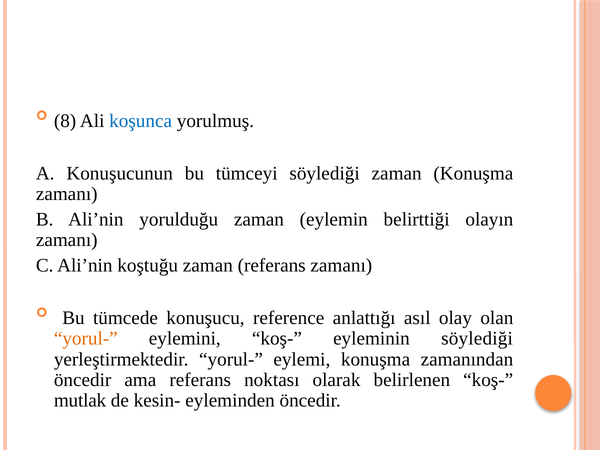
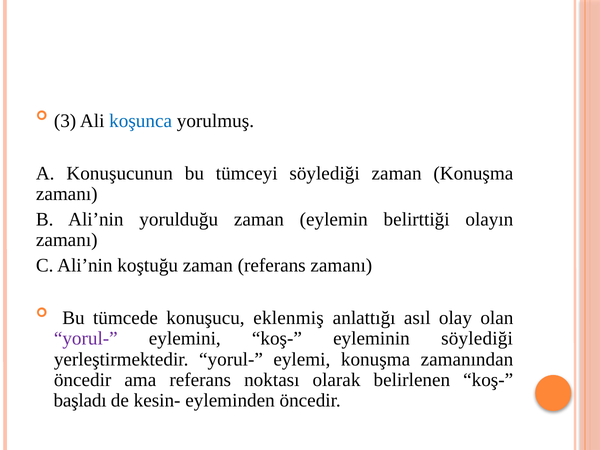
8: 8 -> 3 (65, 121)
reference: reference -> eklenmiş (289, 318)
yorul- colour: orange -> purple (86, 339)
mutlak: mutlak -> başladı (80, 401)
